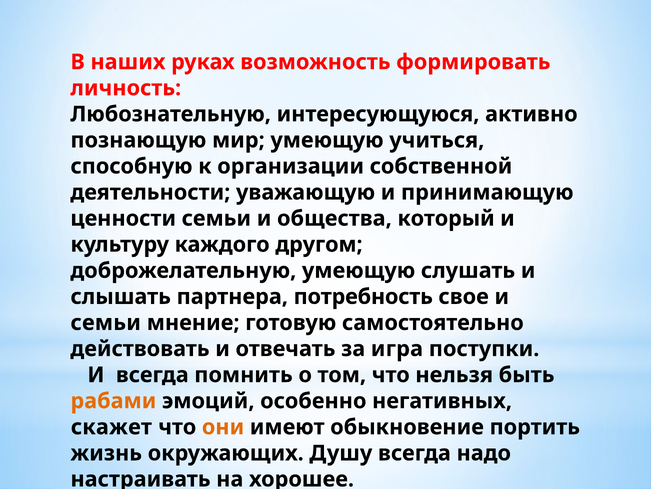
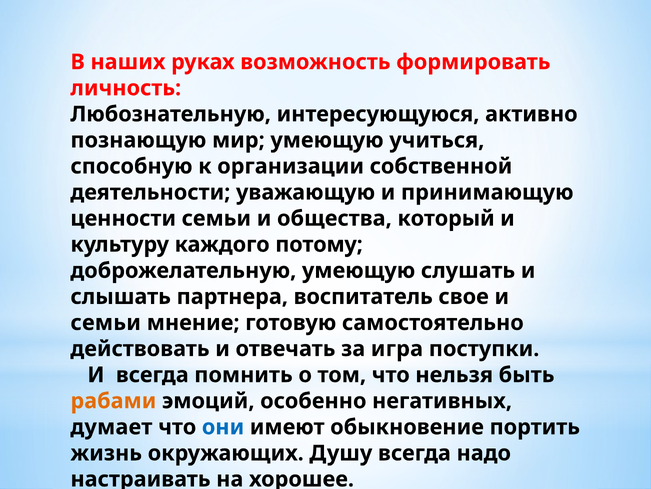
другом: другом -> потому (319, 244)
потребность: потребность -> воспитатель (363, 296)
скажет: скажет -> думает (111, 426)
они colour: orange -> blue (223, 426)
